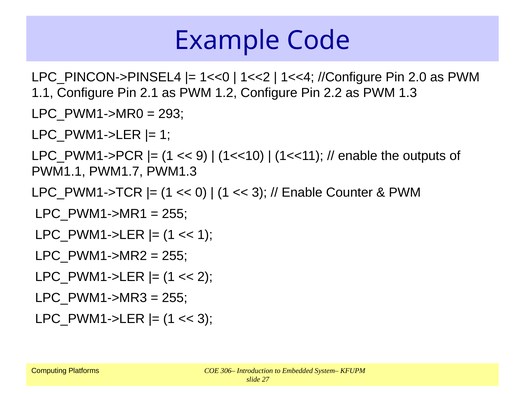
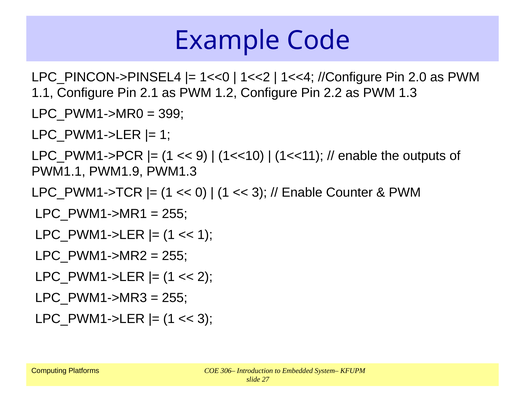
293: 293 -> 399 (171, 114)
PWM1.7: PWM1.7 -> PWM1.9 (116, 172)
